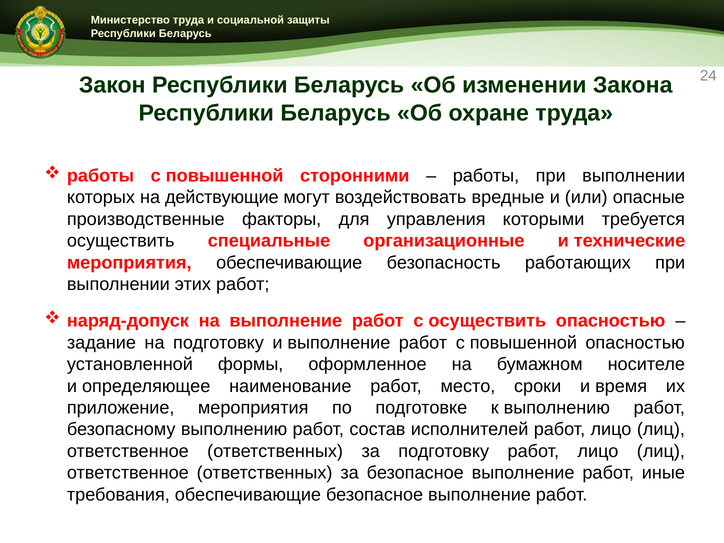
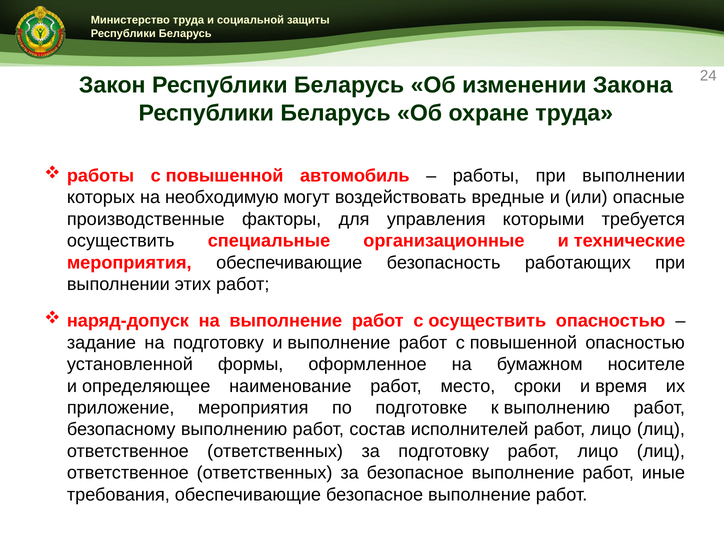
сторонними: сторонними -> автомобиль (355, 176)
действующие: действующие -> необходимую (222, 197)
